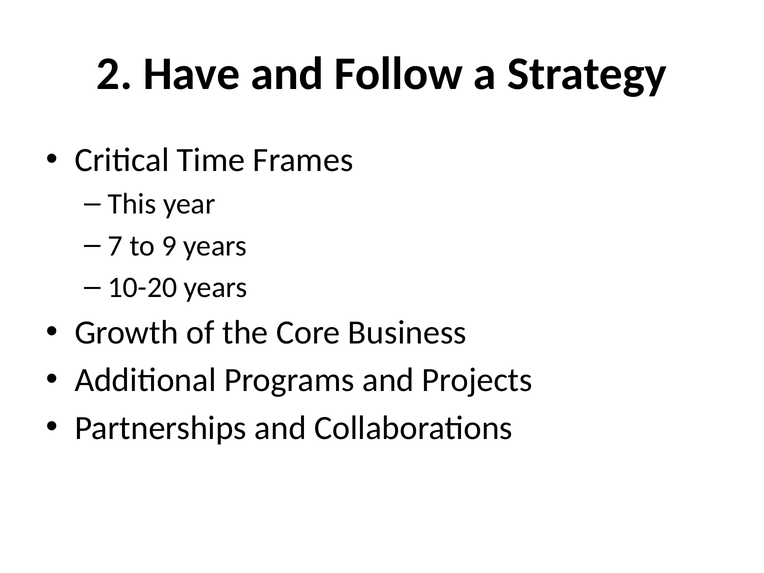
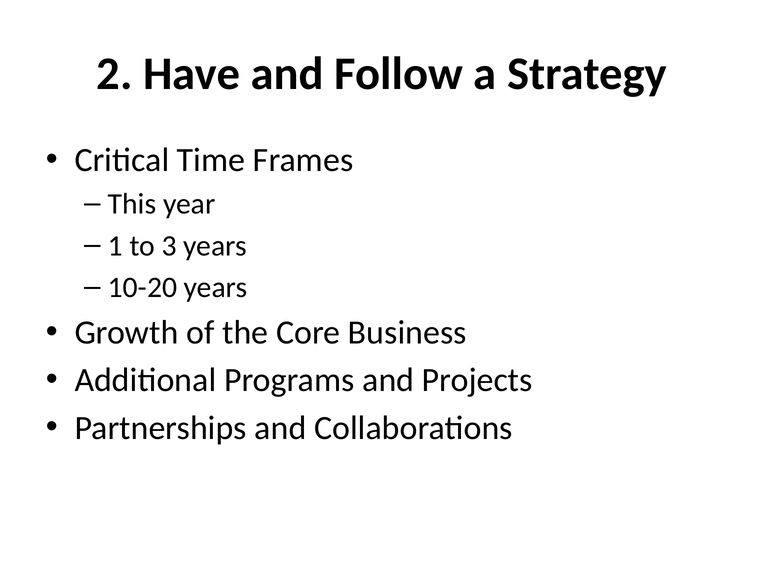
7: 7 -> 1 (115, 246)
9: 9 -> 3 (169, 246)
